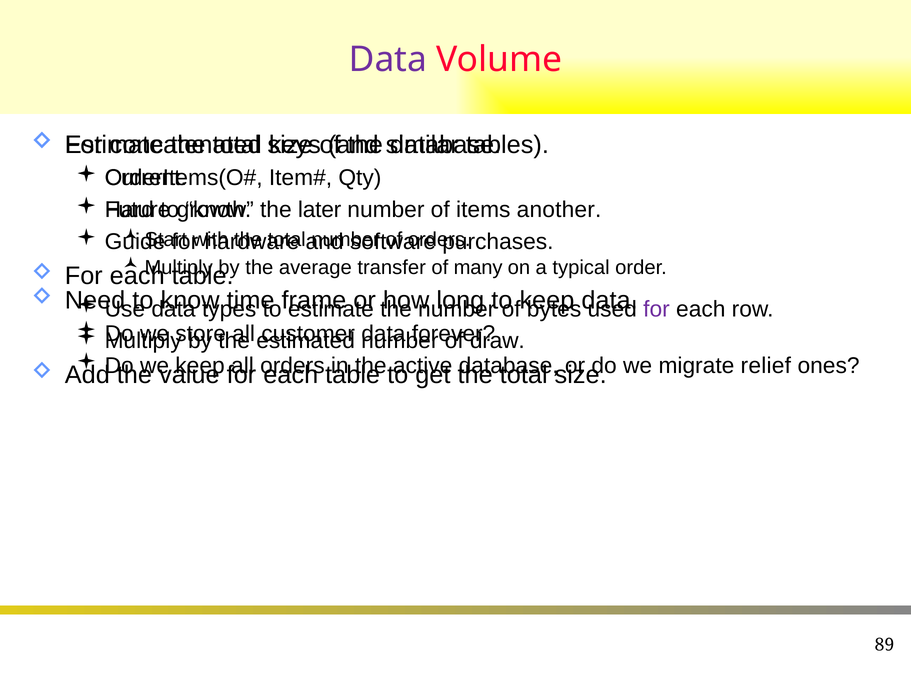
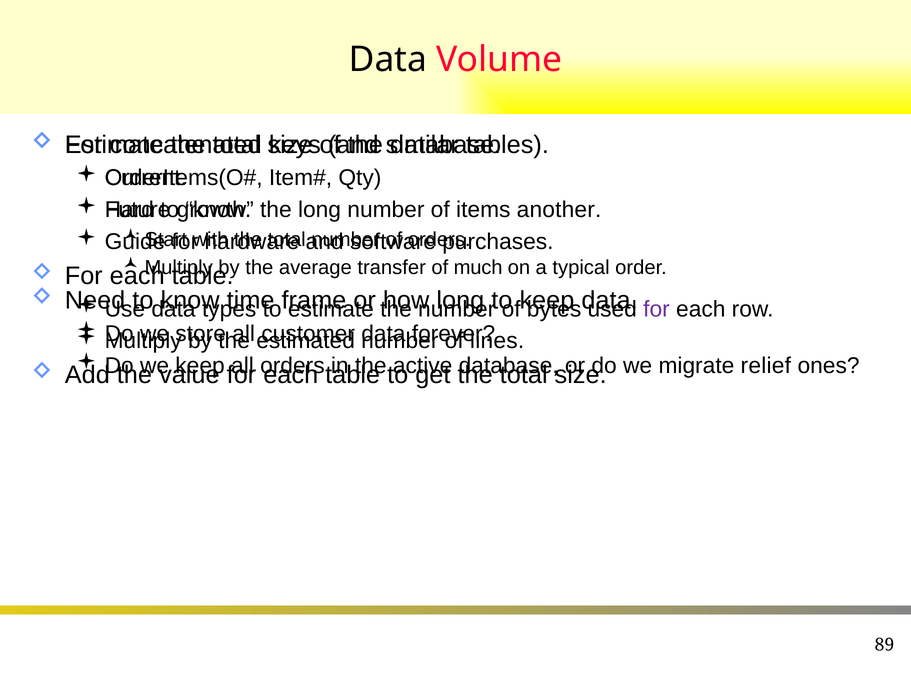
Data colour: purple -> black (388, 59)
the later: later -> long (320, 210)
many: many -> much (478, 268)
draw: draw -> lines (497, 341)
